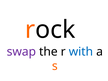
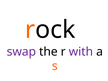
with colour: blue -> purple (81, 52)
